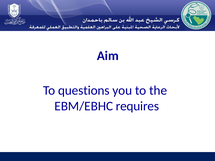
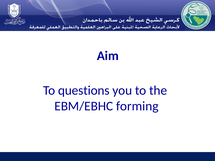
requires: requires -> forming (137, 106)
